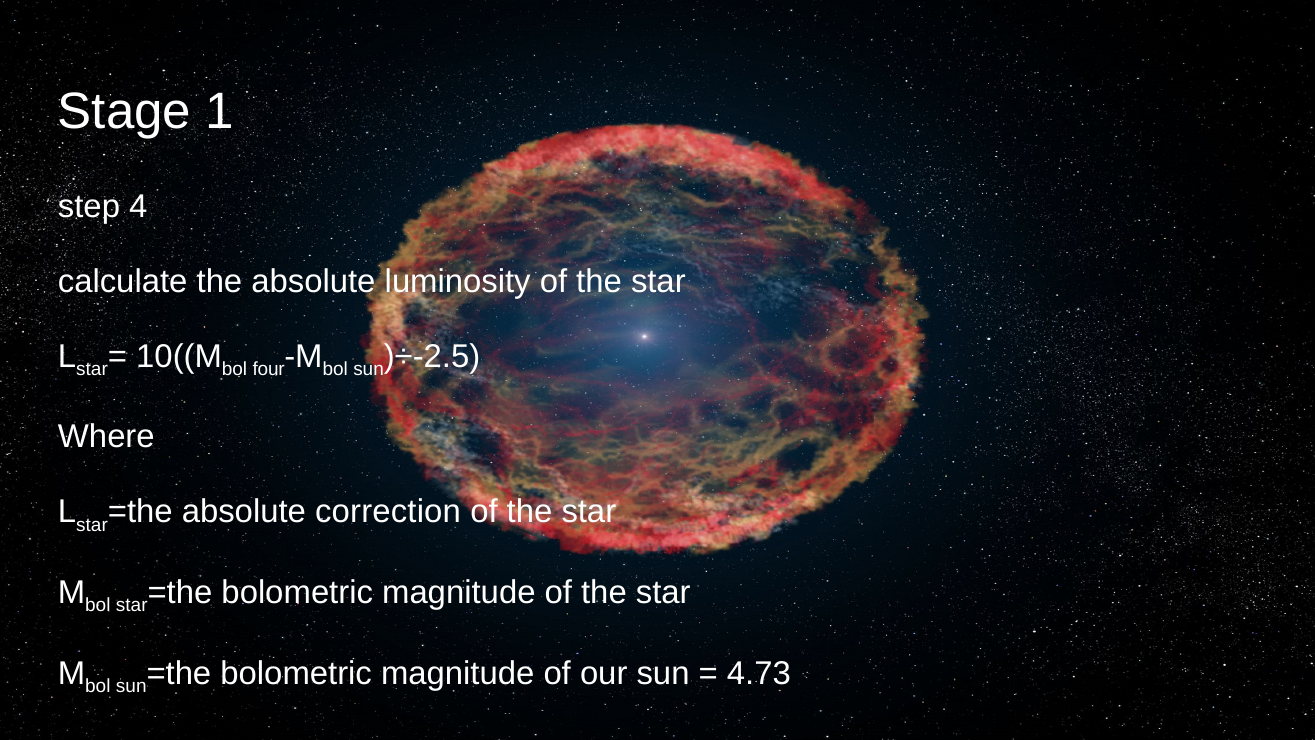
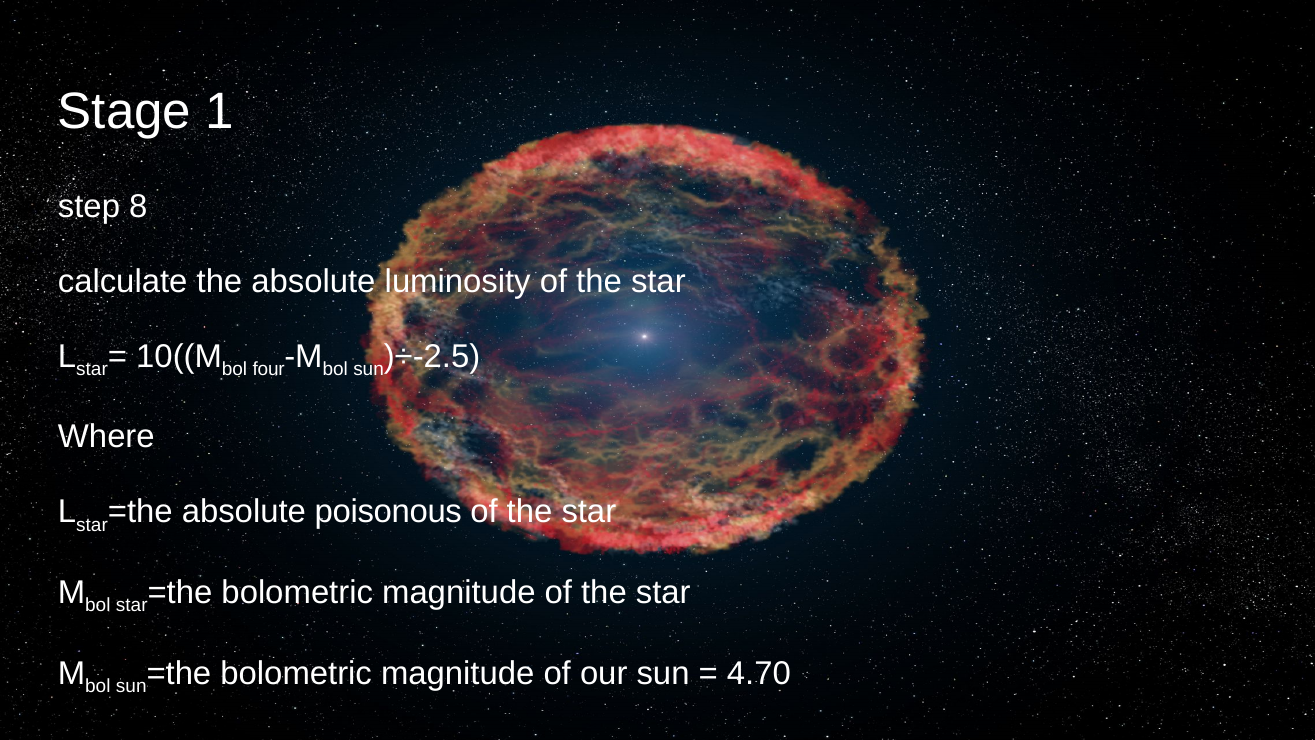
4: 4 -> 8 (138, 207)
correction: correction -> poisonous (388, 512)
4.73: 4.73 -> 4.70 (759, 673)
